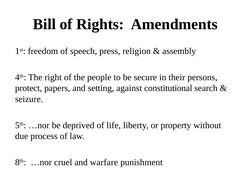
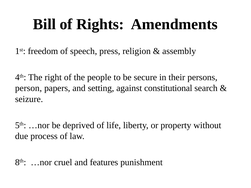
protect: protect -> person (28, 88)
warfare: warfare -> features (104, 162)
